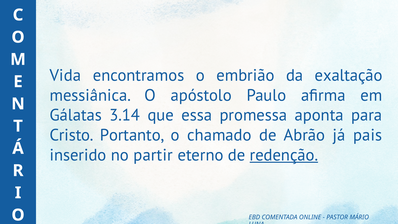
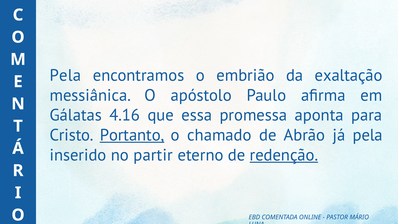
Vida: Vida -> Pela (65, 75)
3.14: 3.14 -> 4.16 (125, 115)
Portanto underline: none -> present (132, 135)
já pais: pais -> pela (368, 135)
